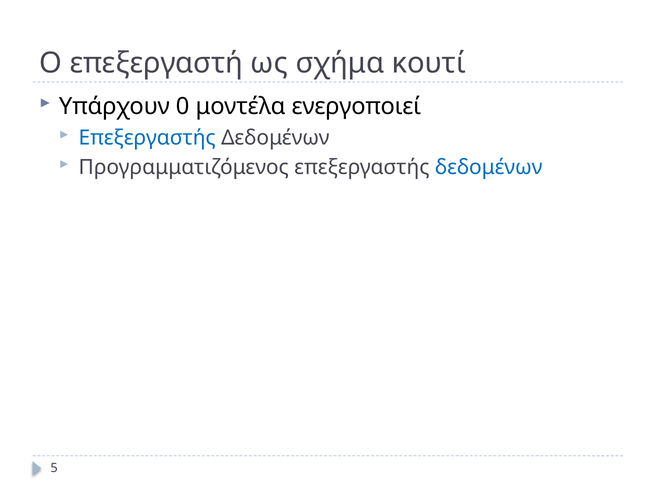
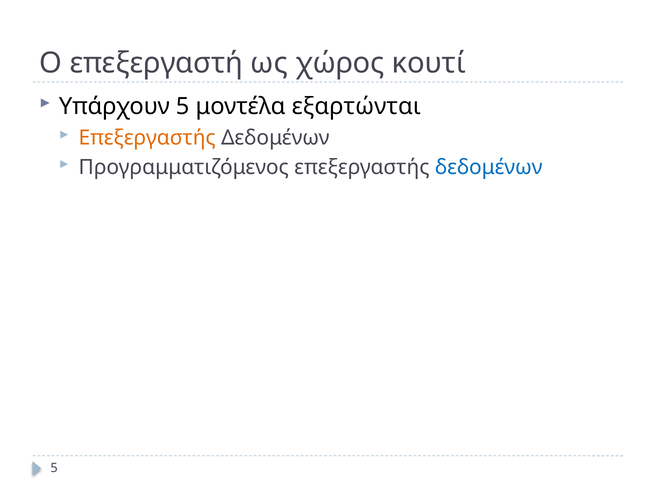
σχήμα: σχήμα -> χώρος (340, 63)
Υπάρχουν 0: 0 -> 5 (183, 107)
ενεργοποιεί: ενεργοποιεί -> εξαρτώνται (356, 107)
Επεξεργαστής colour: blue -> orange (147, 138)
